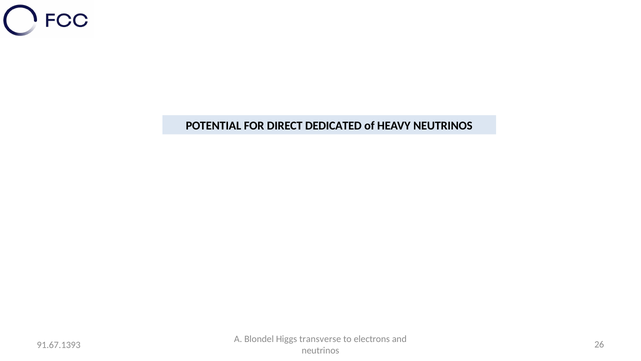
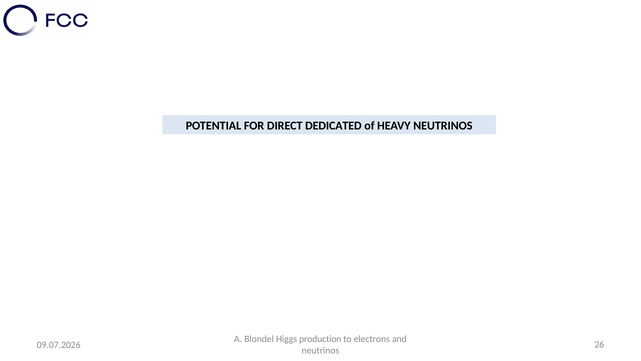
transverse: transverse -> production (320, 339)
91.67.1393: 91.67.1393 -> 09.07.2026 (59, 344)
